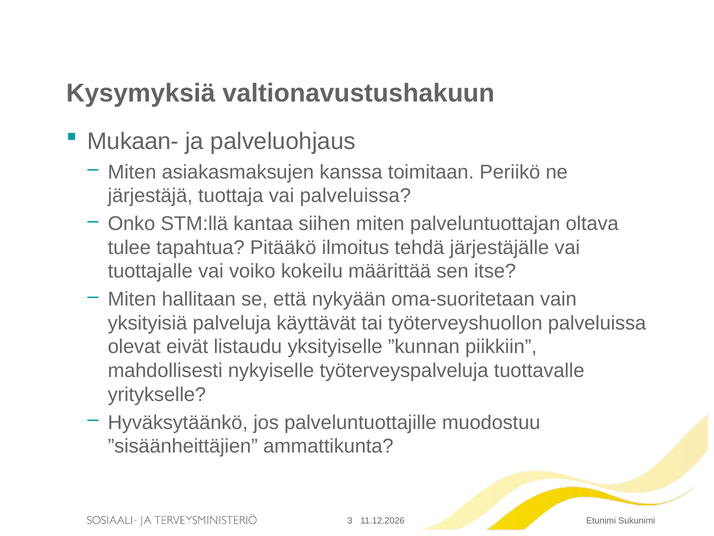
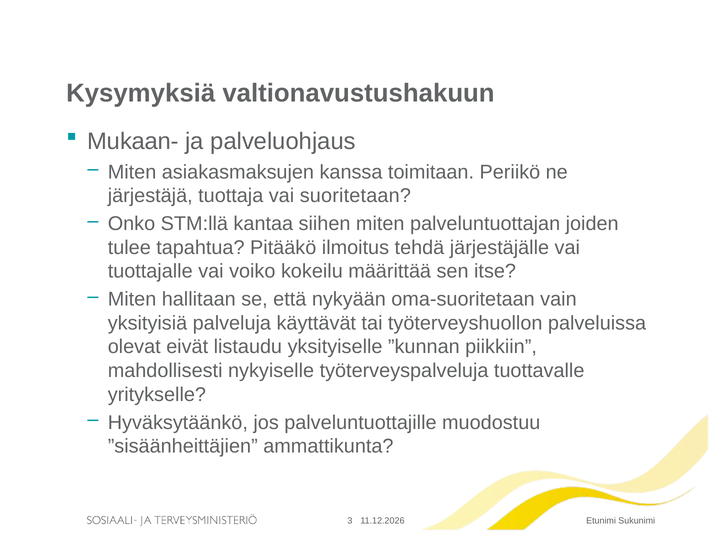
vai palveluissa: palveluissa -> suoritetaan (355, 196)
oltava: oltava -> joiden (592, 223)
